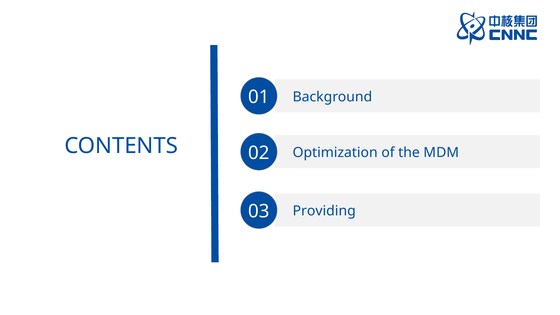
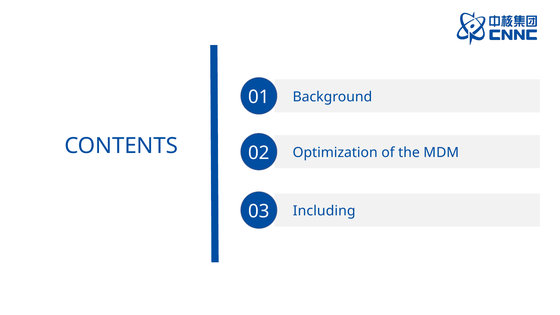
Providing: Providing -> Including (324, 211)
